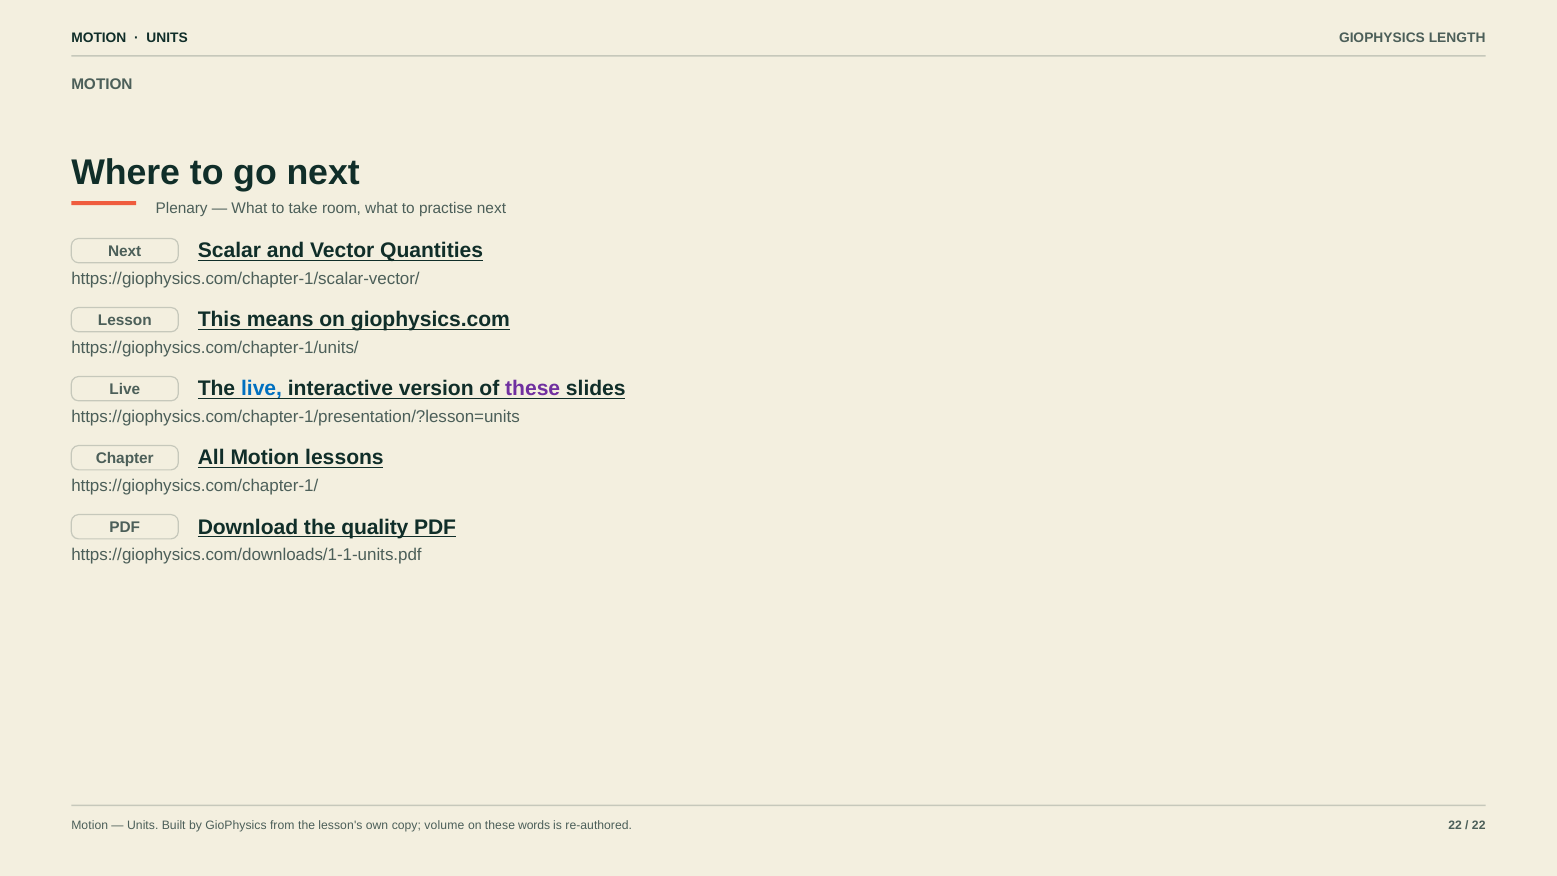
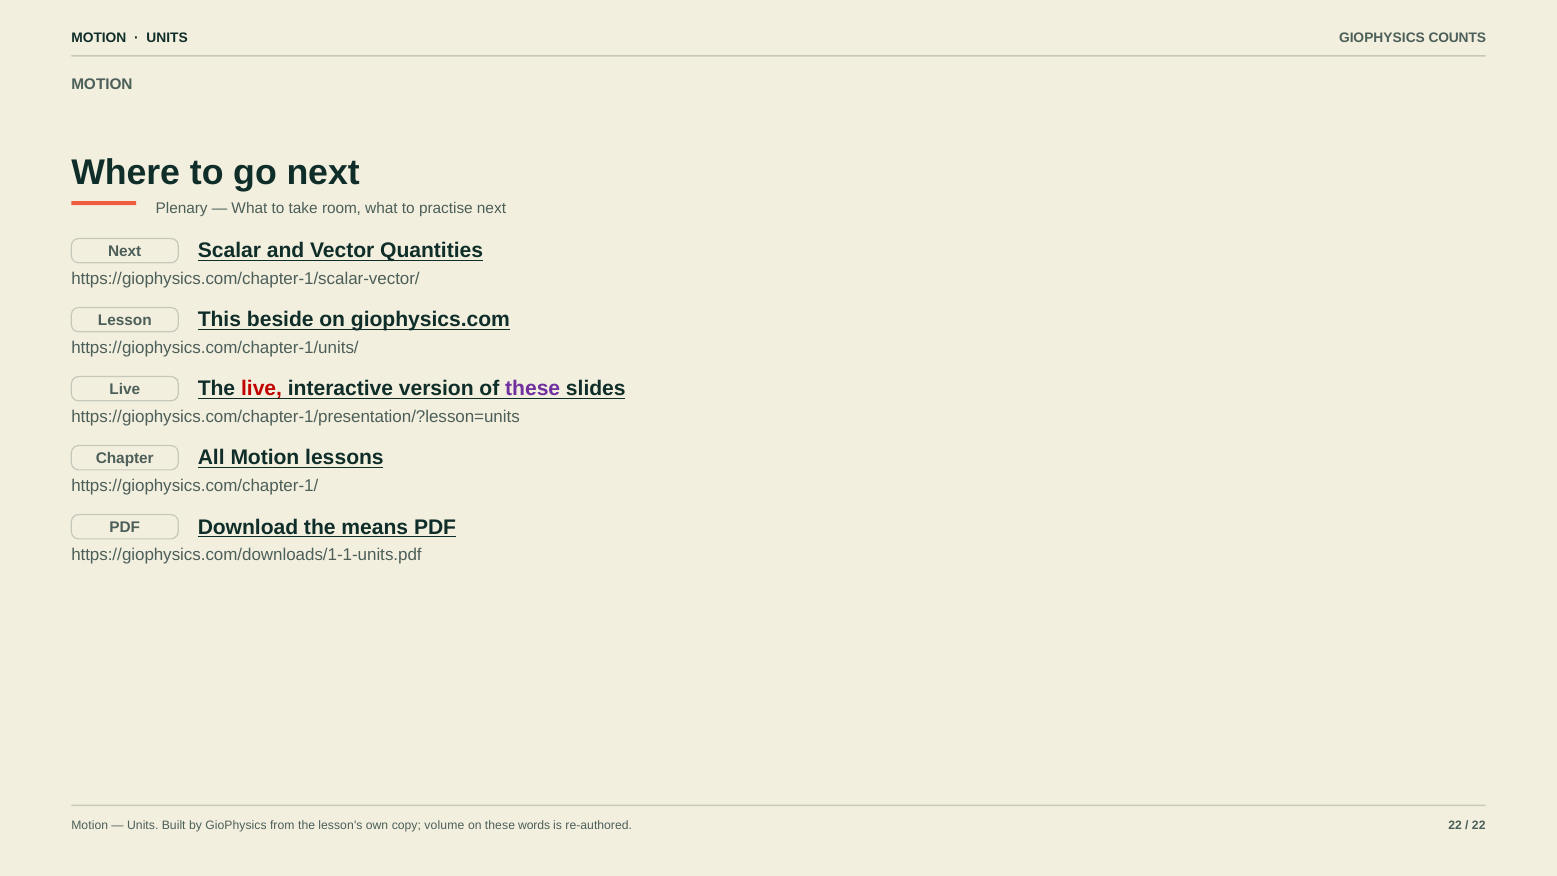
LENGTH: LENGTH -> COUNTS (1457, 38)
means: means -> beside (280, 320)
live colour: blue -> red (262, 389)
quality: quality -> means (375, 527)
